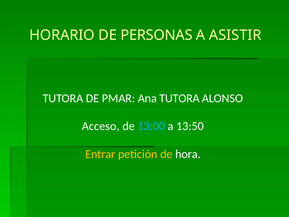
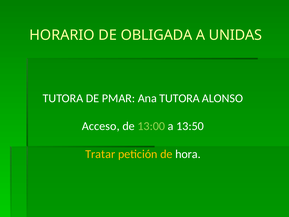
PERSONAS: PERSONAS -> OBLIGADA (157, 35)
ASISTIR: ASISTIR -> UNIDAS (235, 35)
13:00 colour: light blue -> light green (151, 126)
Entrar: Entrar -> Tratar (100, 154)
